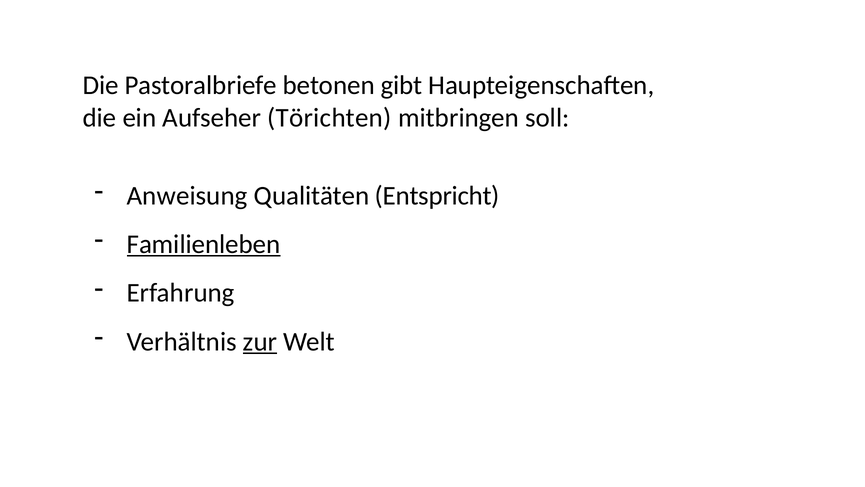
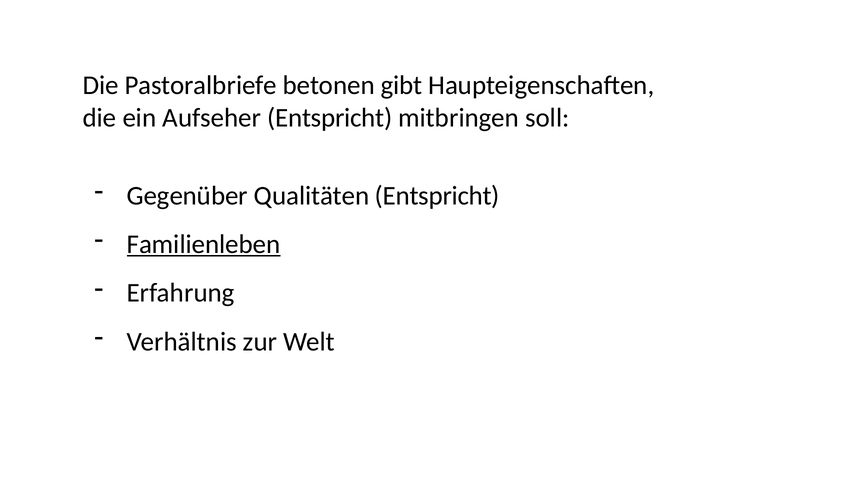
Aufseher Törichten: Törichten -> Entspricht (330, 118)
Anweisung: Anweisung -> Gegenüber (187, 195)
zur underline: present -> none (260, 341)
